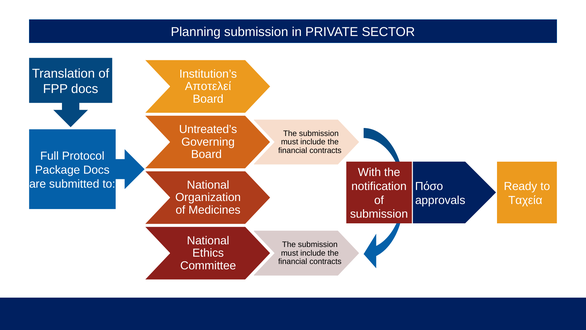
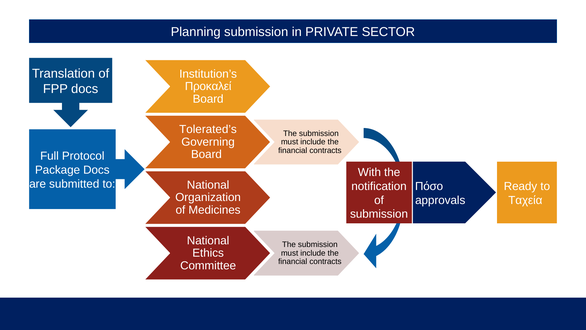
Αποτελεί: Αποτελεί -> Προκαλεί (208, 86)
Untreated’s: Untreated’s -> Tolerated’s (208, 129)
